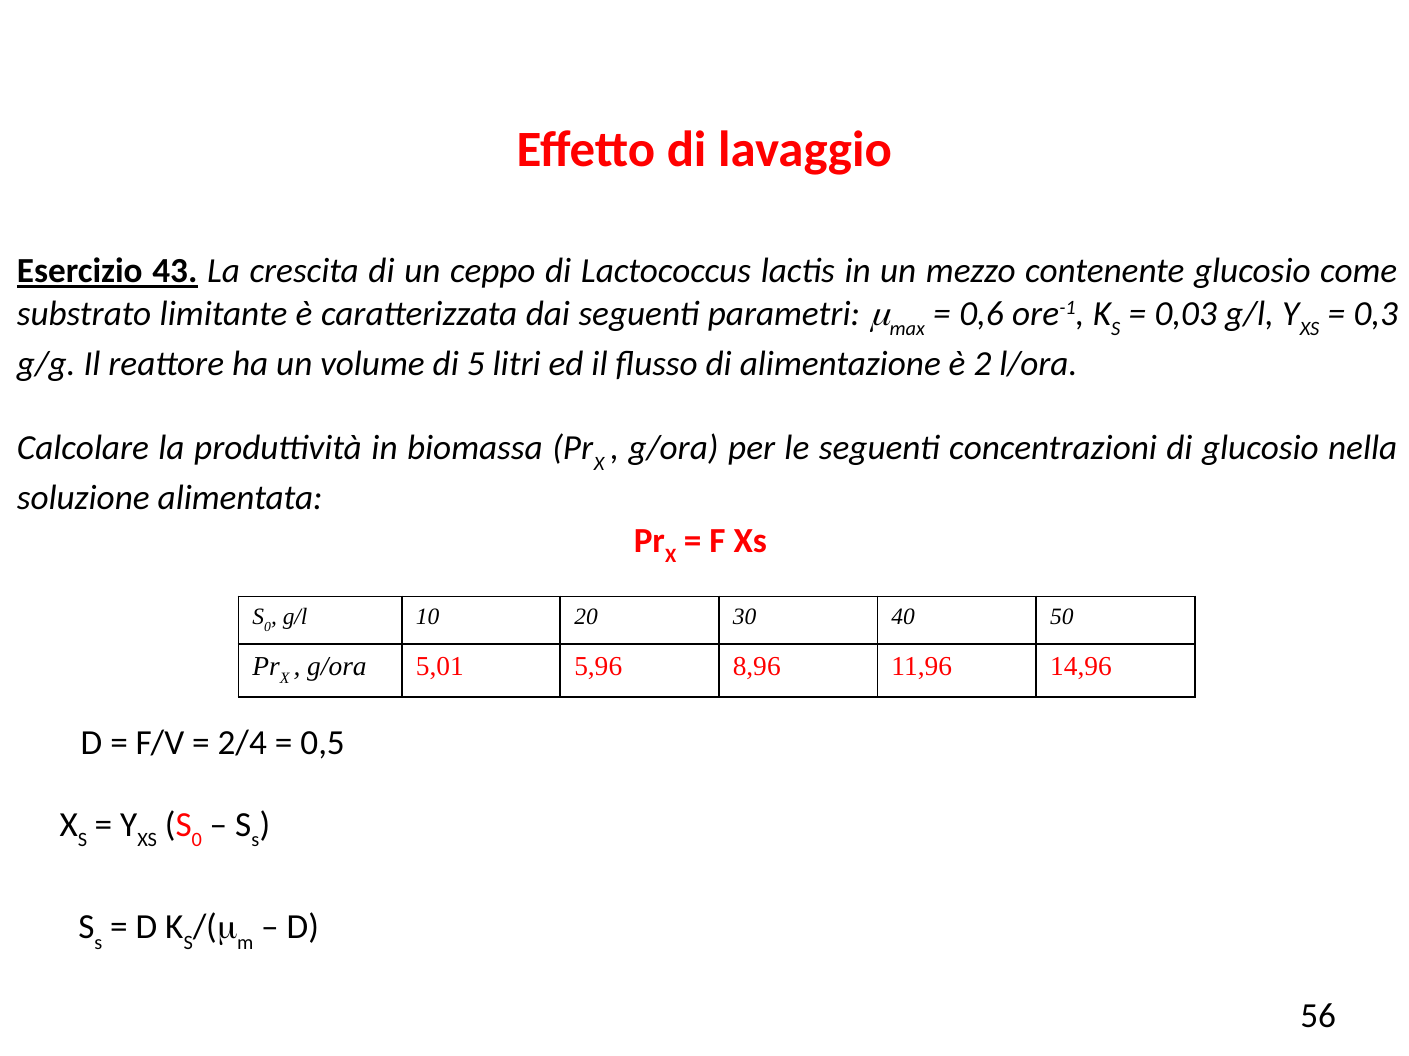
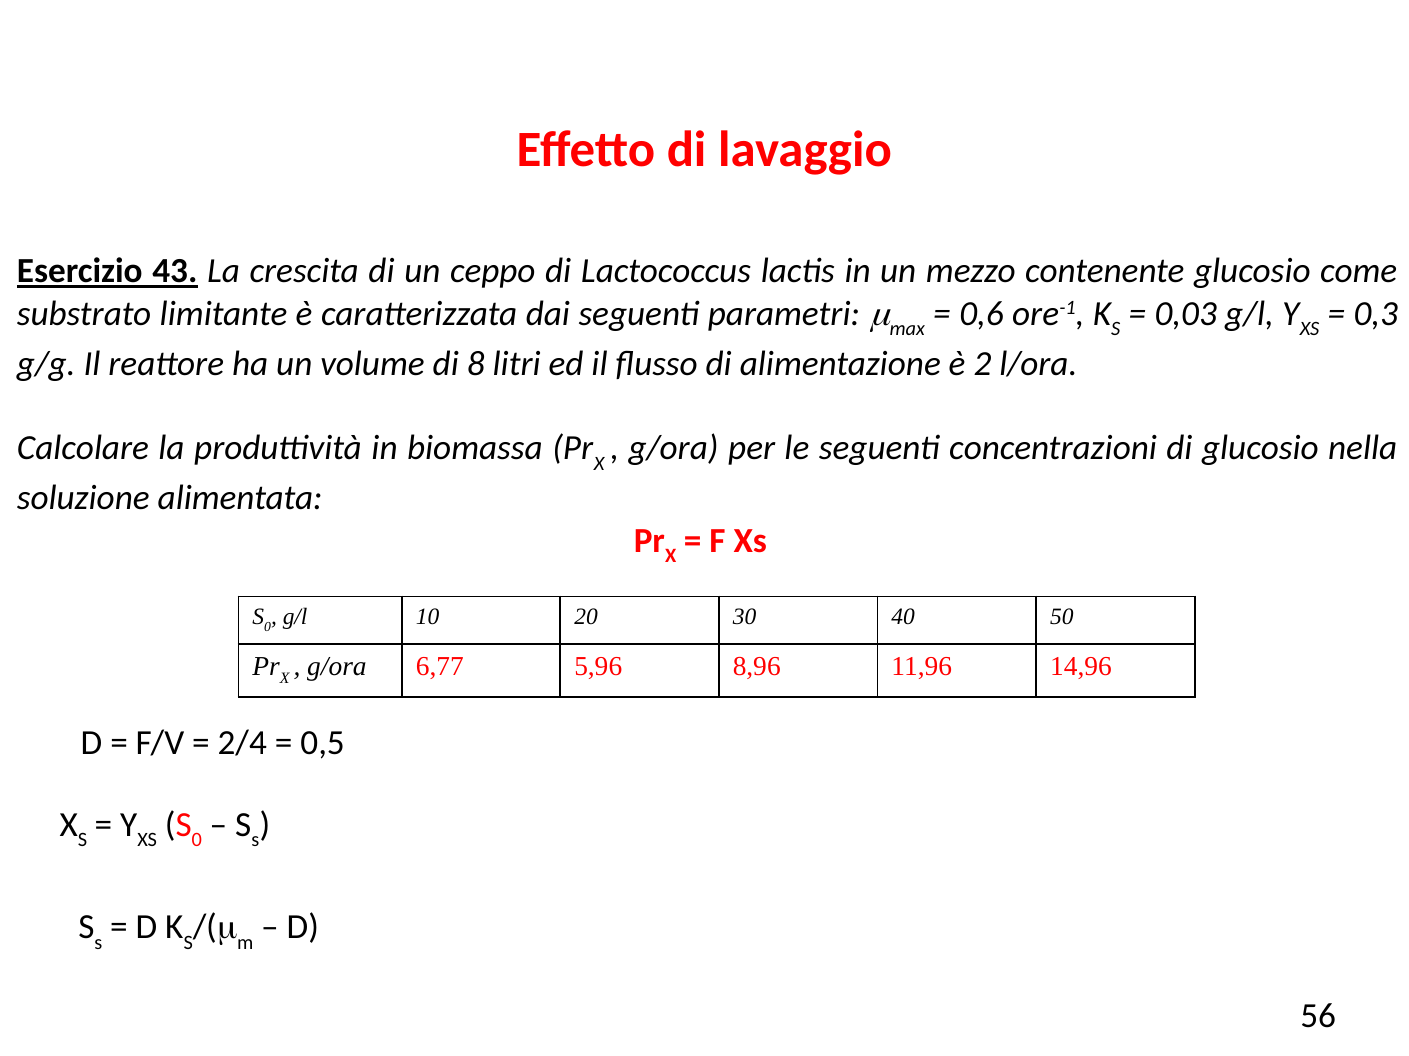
5: 5 -> 8 (476, 364)
5,01: 5,01 -> 6,77 (440, 667)
